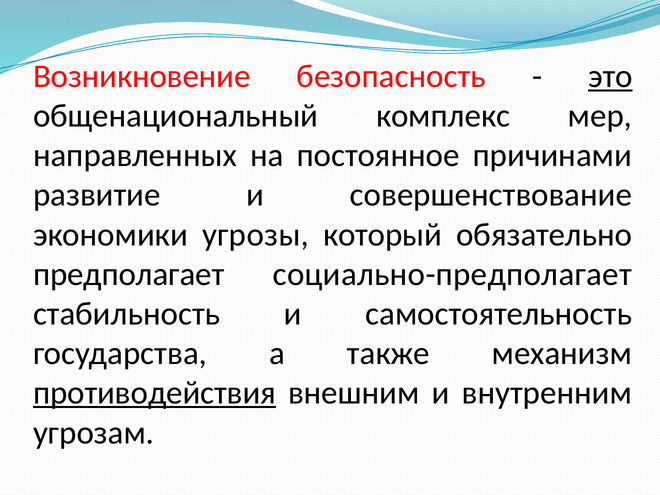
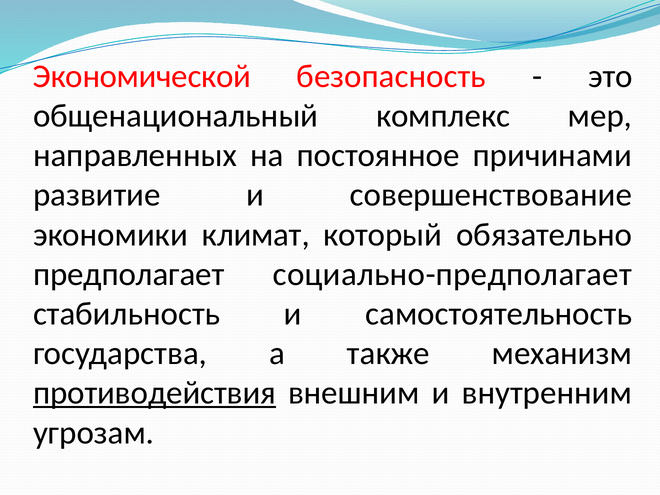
Возникновение: Возникновение -> Экономической (142, 76)
это underline: present -> none (610, 76)
угрозы: угрозы -> климат (256, 235)
